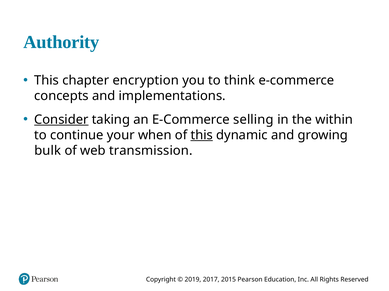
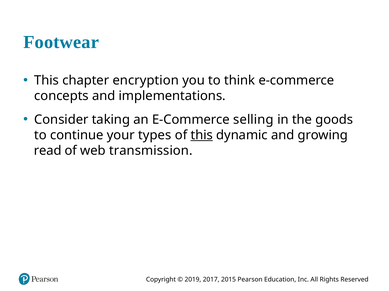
Authority: Authority -> Footwear (61, 42)
Consider underline: present -> none (61, 120)
within: within -> goods (334, 120)
when: when -> types (155, 135)
bulk: bulk -> read (48, 151)
